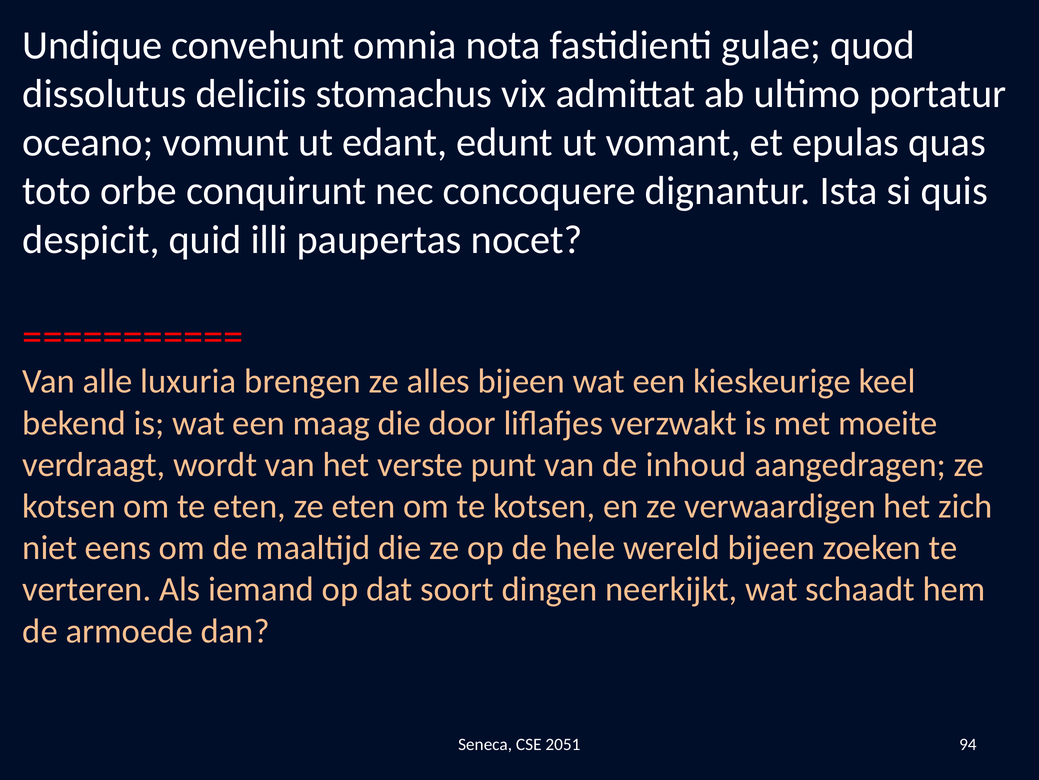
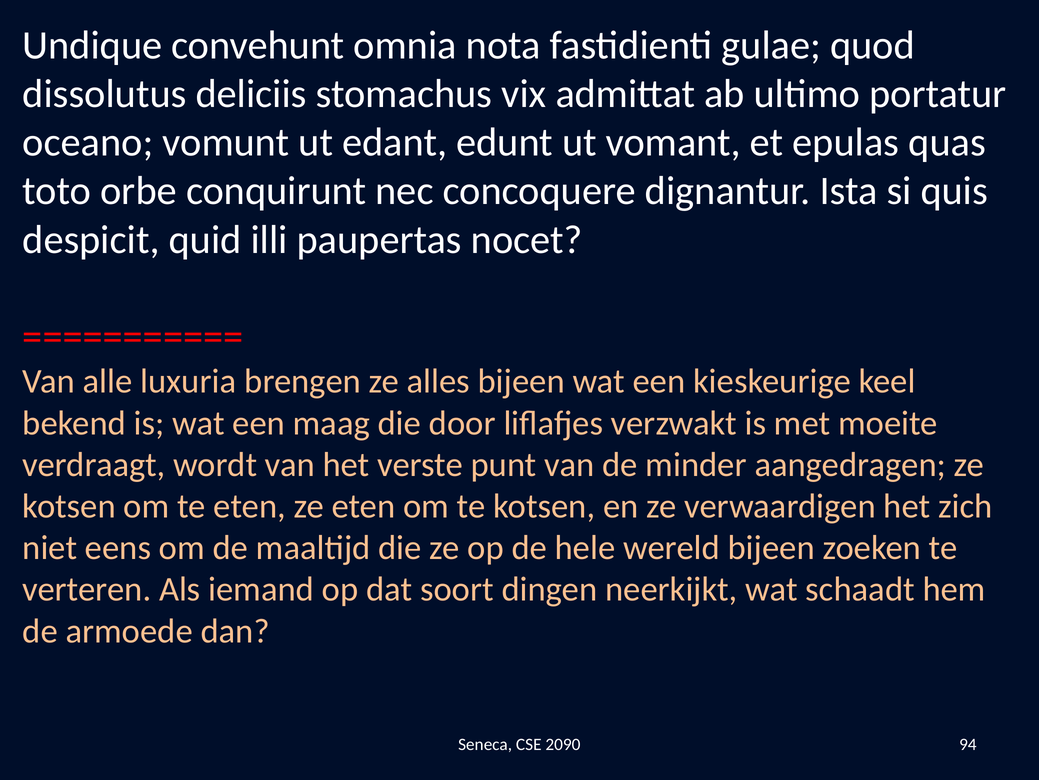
inhoud: inhoud -> minder (696, 464)
2051: 2051 -> 2090 (563, 744)
